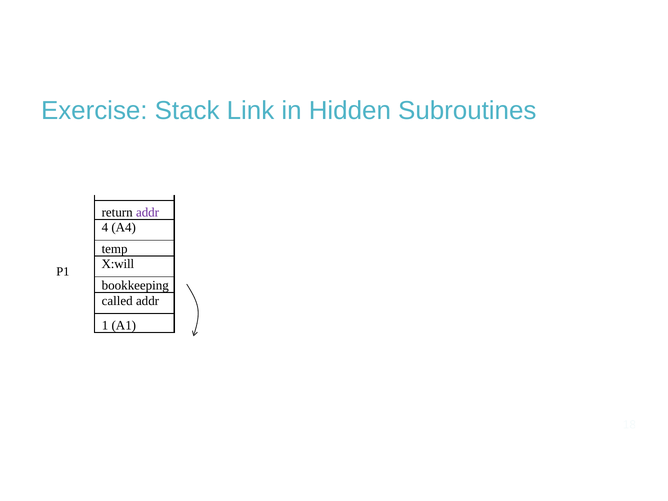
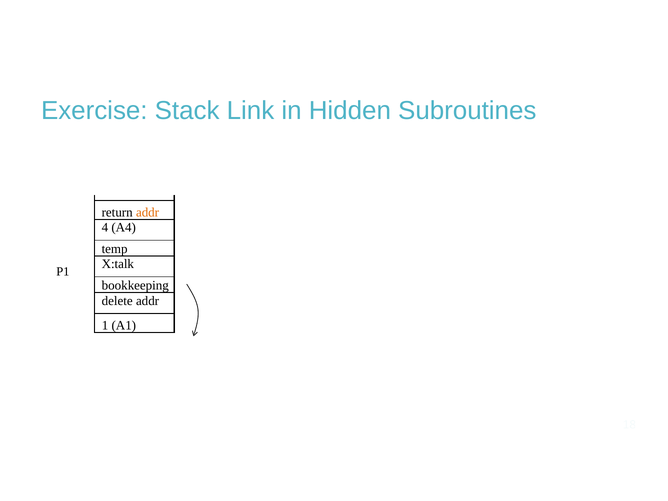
addr colour: purple -> orange (148, 212)
X:will: X:will -> X:talk (118, 264)
called: called -> delete (117, 301)
